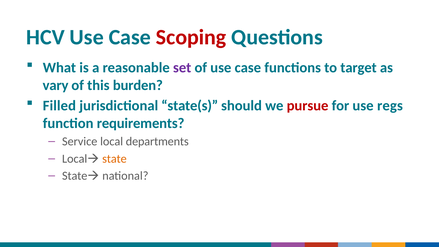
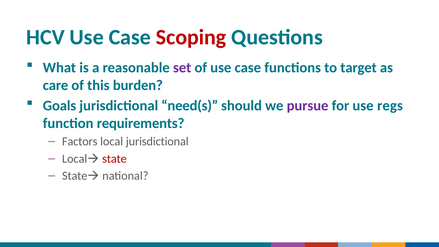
vary: vary -> care (56, 85)
Filled: Filled -> Goals (59, 106)
state(s: state(s -> need(s (190, 106)
pursue colour: red -> purple (308, 106)
Service: Service -> Factors (80, 142)
local departments: departments -> jurisdictional (157, 142)
state colour: orange -> red (114, 159)
